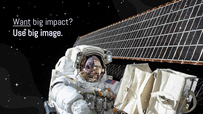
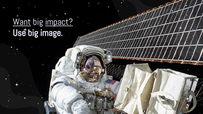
impact underline: none -> present (59, 22)
